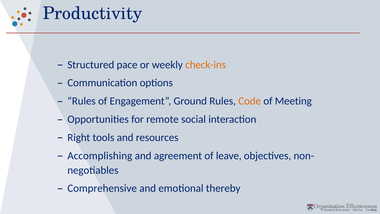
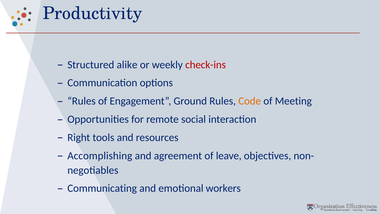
pace: pace -> alike (127, 65)
check-ins colour: orange -> red (206, 65)
Comprehensive: Comprehensive -> Communicating (102, 188)
thereby: thereby -> workers (223, 188)
